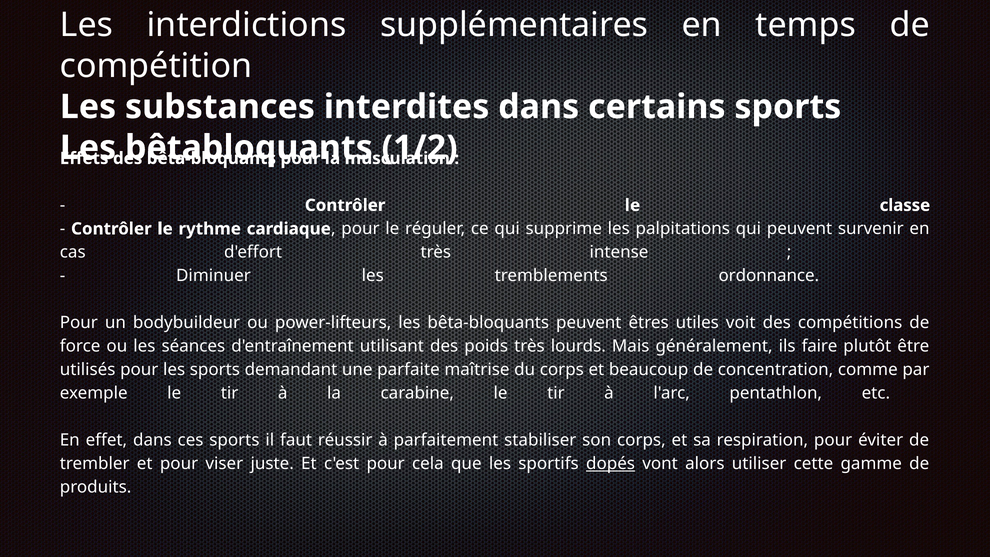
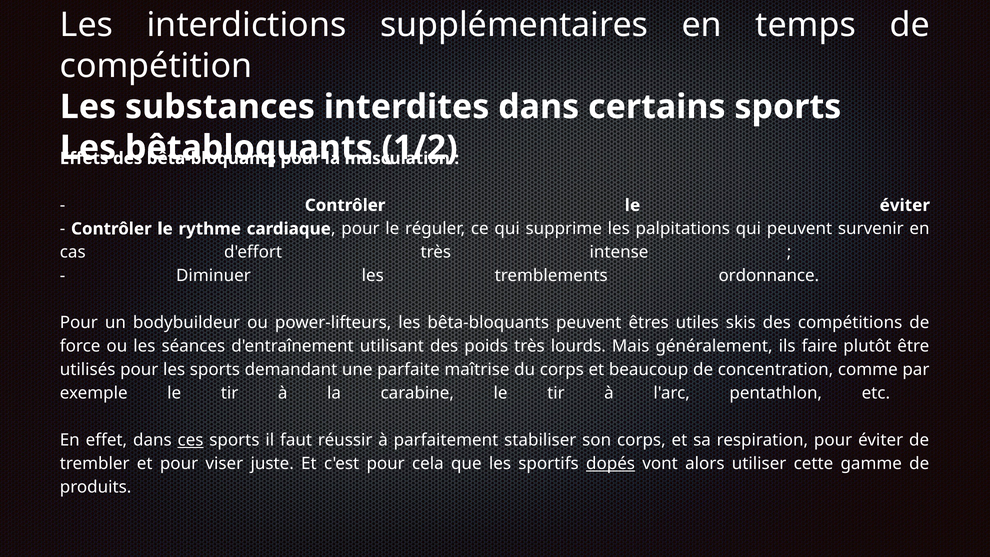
le classe: classe -> éviter (905, 205)
voit: voit -> skis (741, 323)
ces underline: none -> present (191, 440)
